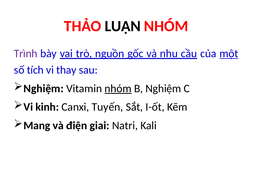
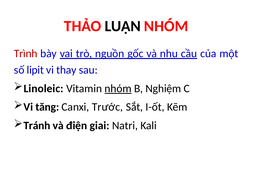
Trình colour: purple -> red (26, 53)
một underline: present -> none (229, 53)
tích: tích -> lipit (35, 70)
Nghiệm: Nghiệm -> Linoleic (44, 88)
kinh: kinh -> tăng (47, 107)
Tuyến: Tuyến -> Trước (107, 107)
Mang: Mang -> Tránh (37, 125)
